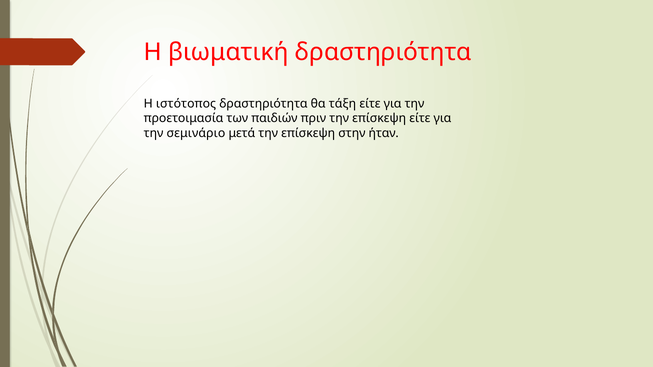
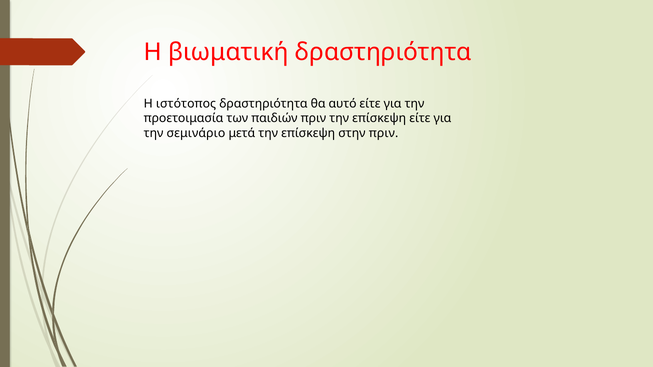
τάξη: τάξη -> αυτό (343, 104)
στην ήταν: ήταν -> πριν (384, 133)
